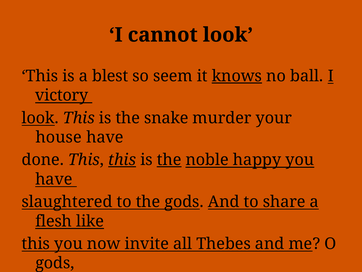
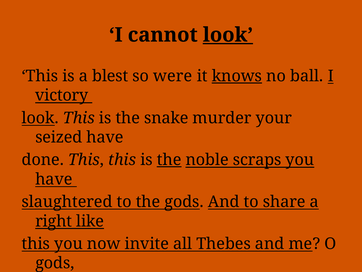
look underline: none -> present (228, 35)
seem: seem -> were (173, 76)
house: house -> seized (59, 137)
this underline: present -> none (122, 160)
happy: happy -> scraps (257, 160)
flesh: flesh -> right (54, 221)
